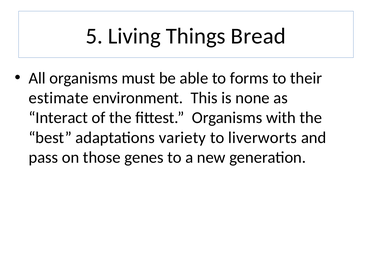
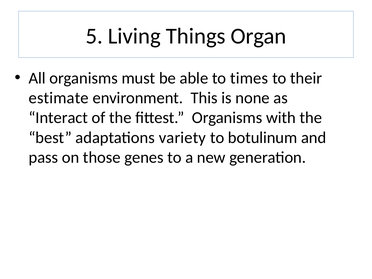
Bread: Bread -> Organ (259, 36)
forms: forms -> times (249, 78)
liverworts: liverworts -> botulinum (263, 138)
